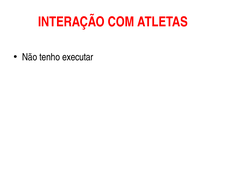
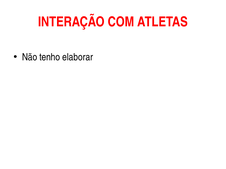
executar: executar -> elaborar (78, 57)
